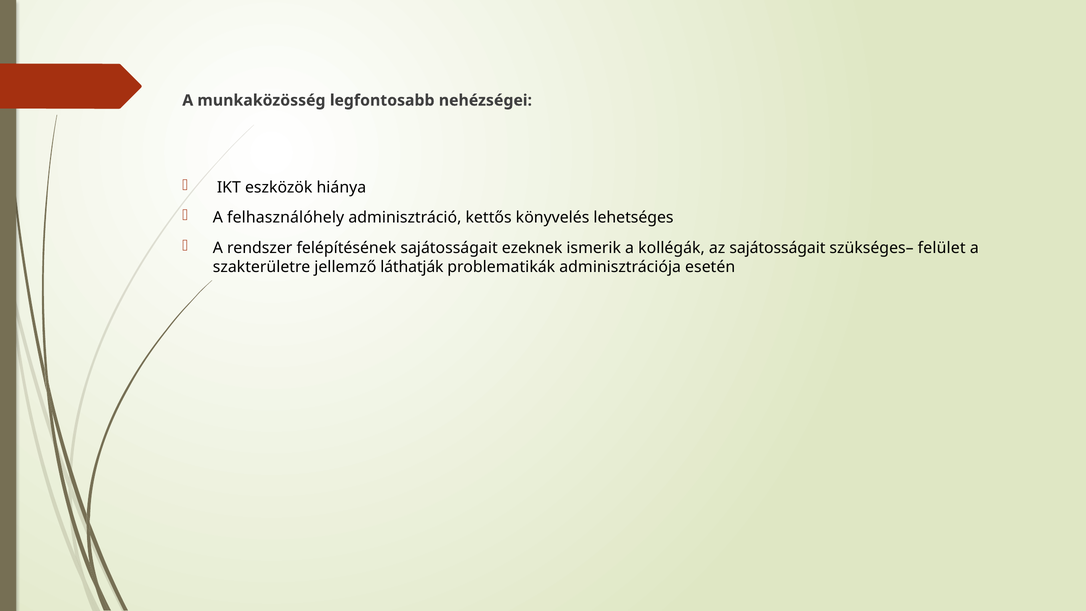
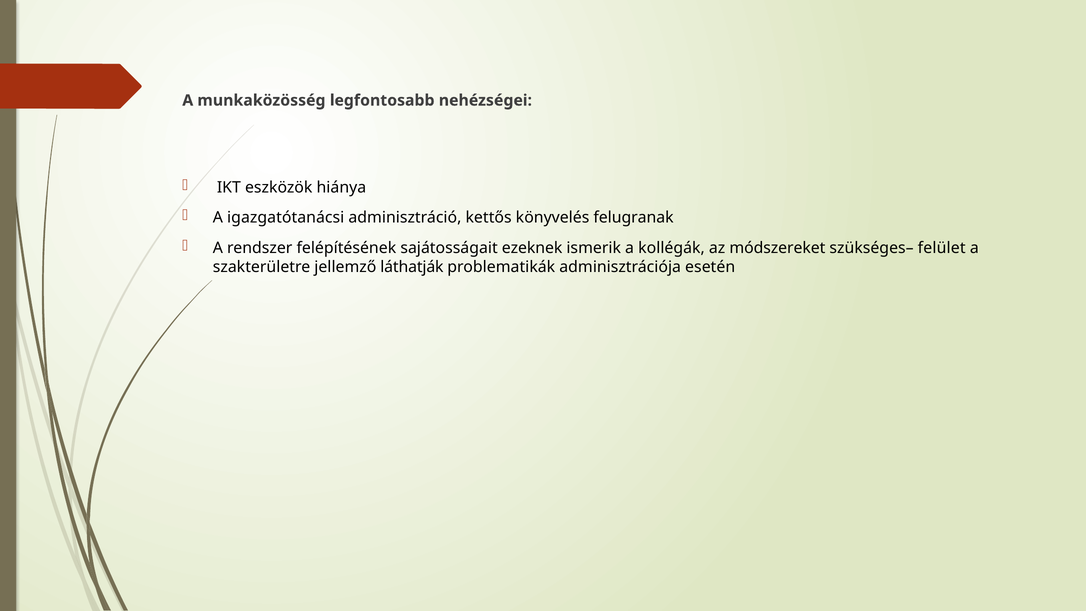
felhasználóhely: felhasználóhely -> igazgatótanácsi (286, 218)
lehetséges: lehetséges -> felugranak (634, 218)
az sajátosságait: sajátosságait -> módszereket (777, 248)
